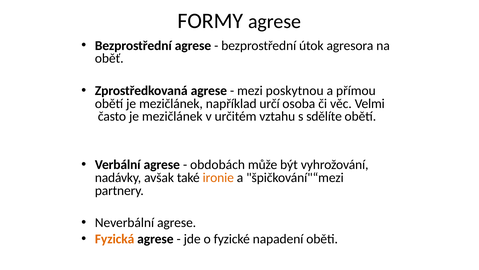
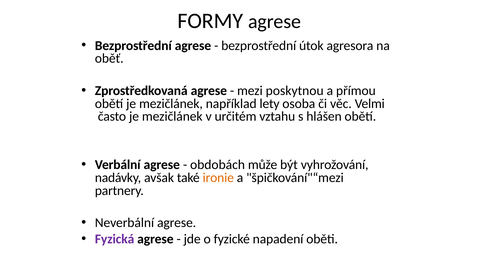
určí: určí -> lety (270, 103)
sdělíte: sdělíte -> hlášen (324, 116)
Fyzická colour: orange -> purple (115, 238)
